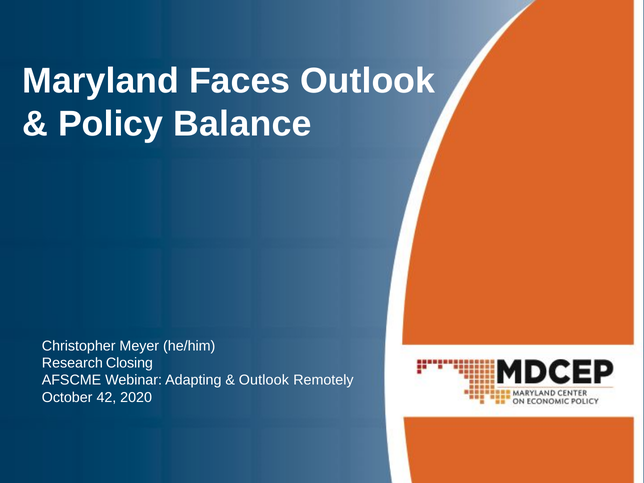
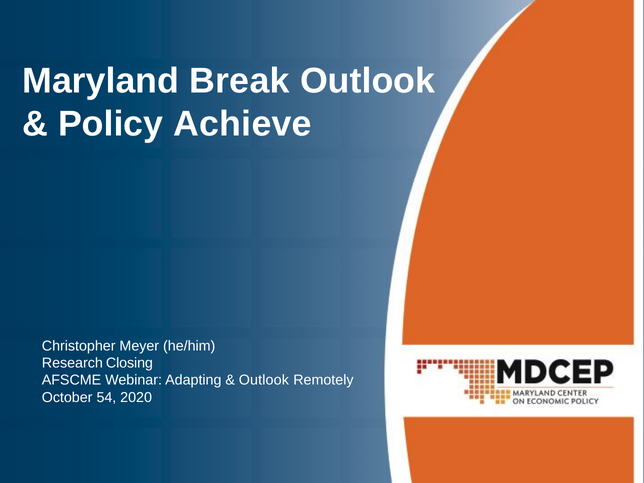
Faces: Faces -> Break (239, 81)
Balance: Balance -> Achieve (242, 124)
42: 42 -> 54 (106, 397)
